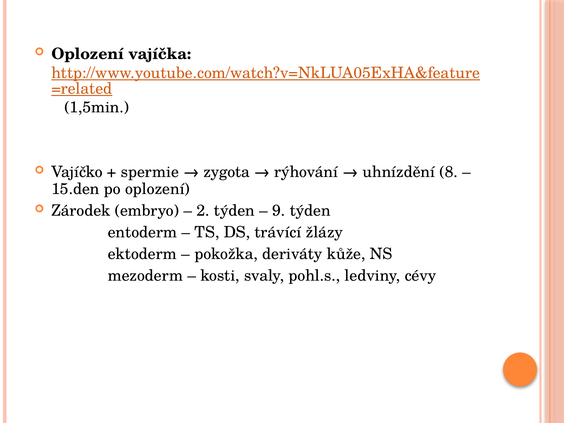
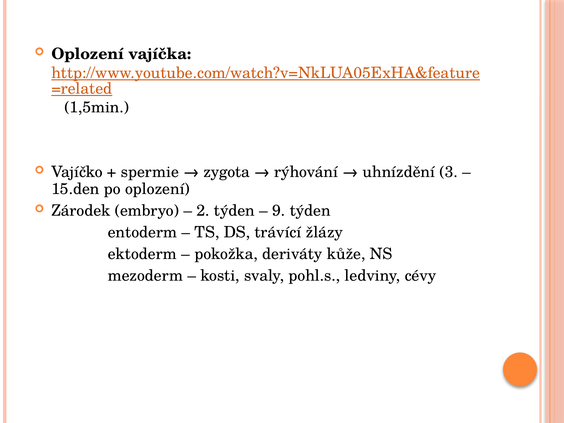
8: 8 -> 3 (449, 172)
